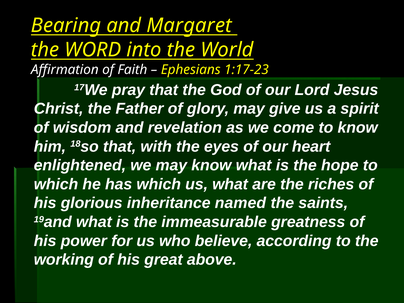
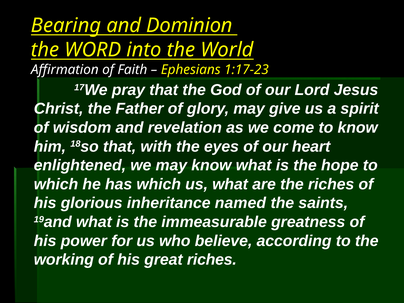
Margaret: Margaret -> Dominion (189, 26)
great above: above -> riches (212, 260)
